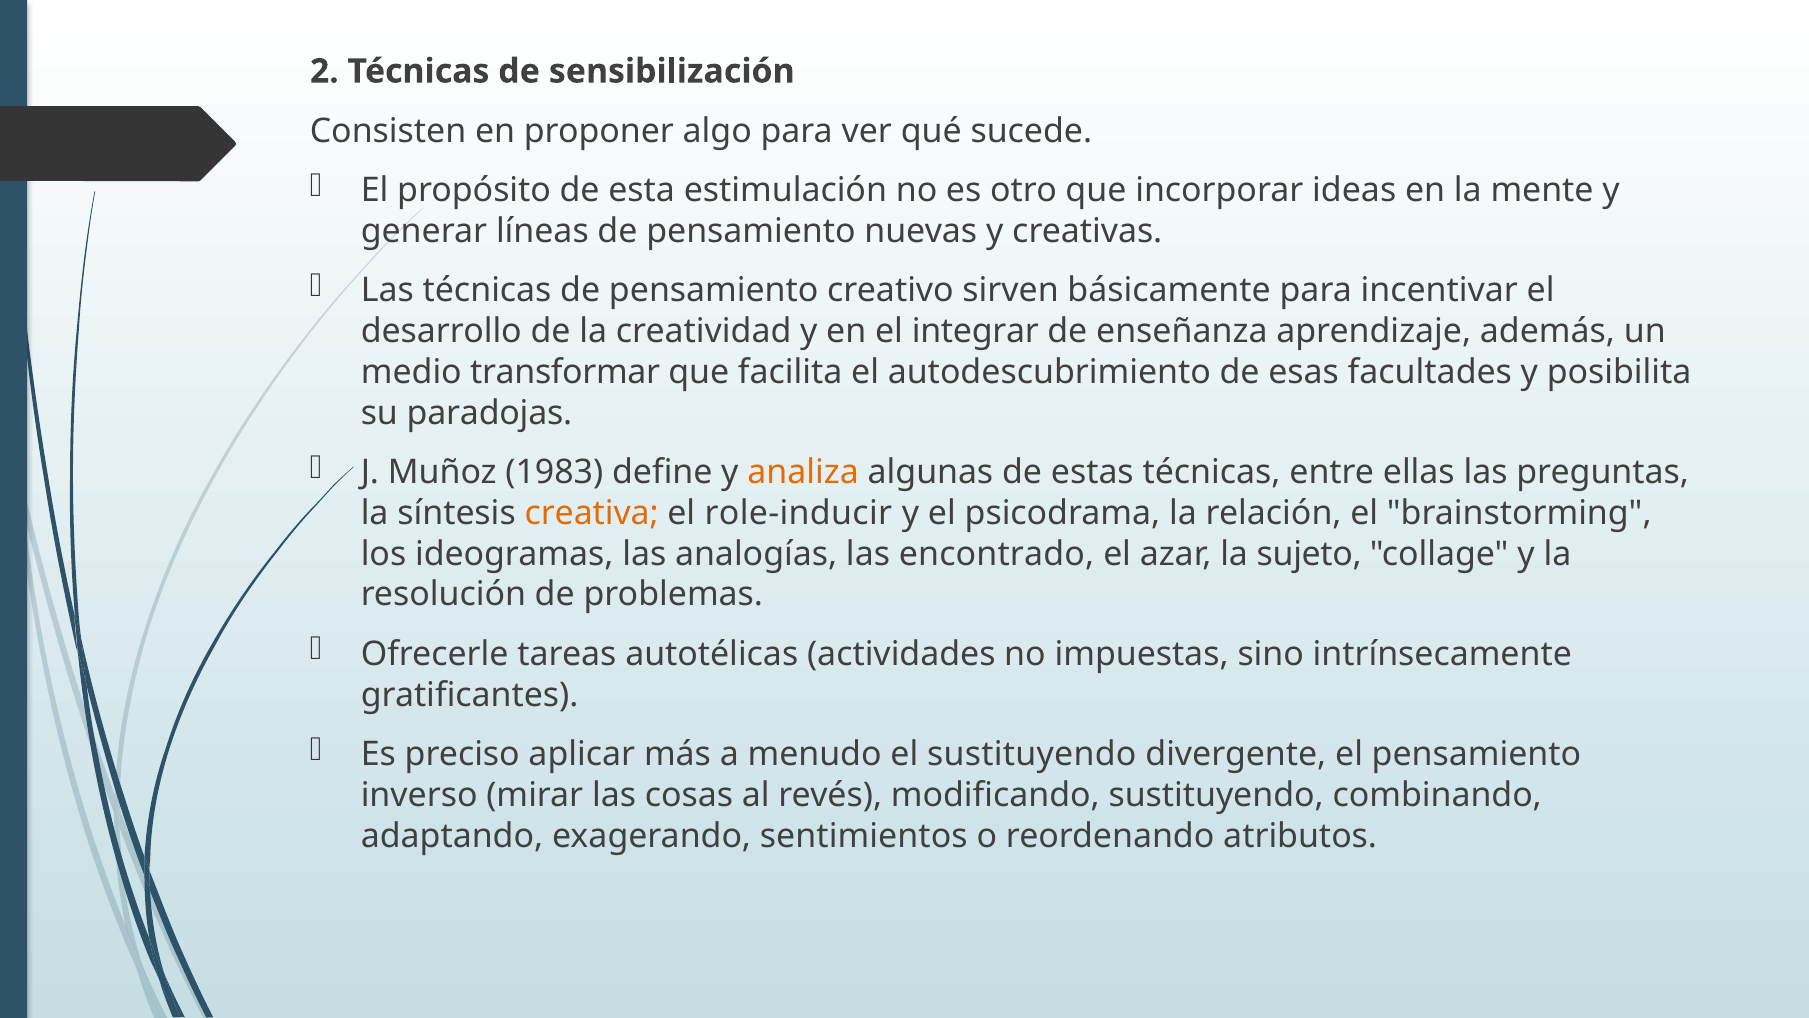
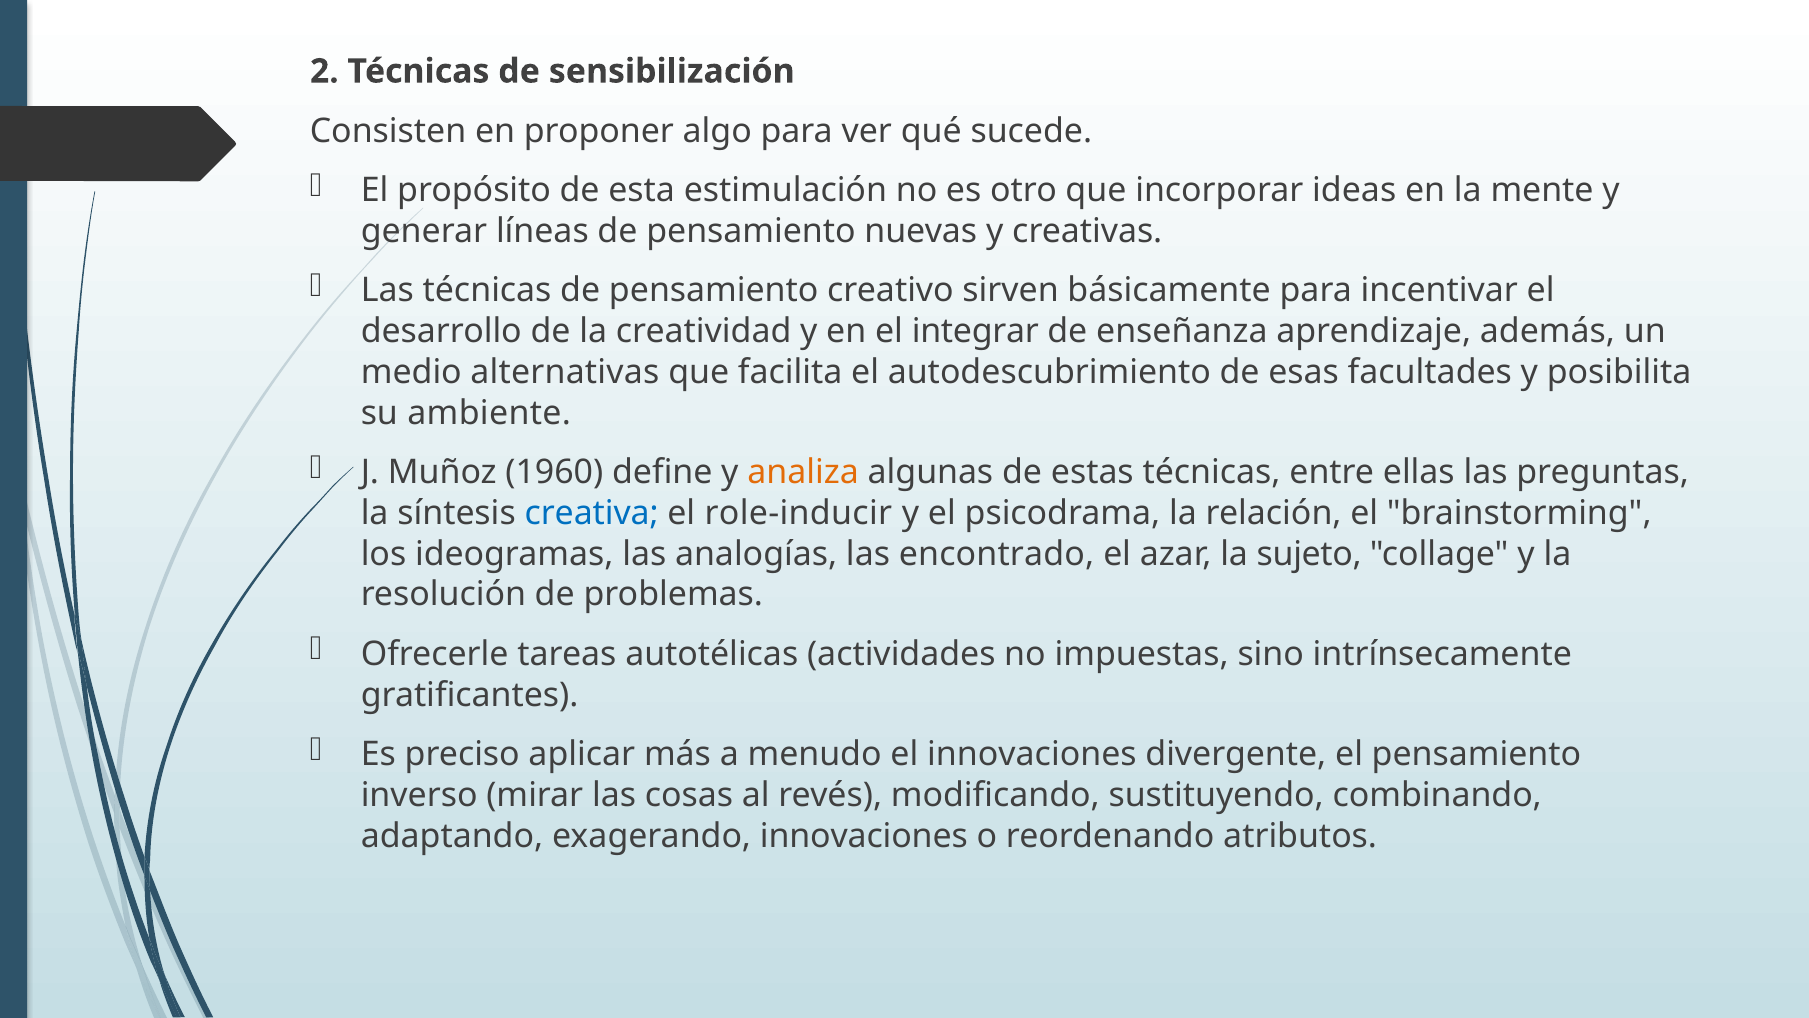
transformar: transformar -> alternativas (565, 372)
paradojas: paradojas -> ambiente (489, 413)
1983: 1983 -> 1960 (554, 472)
creativa colour: orange -> blue (592, 513)
el sustituyendo: sustituyendo -> innovaciones (1032, 754)
exagerando sentimientos: sentimientos -> innovaciones (864, 836)
